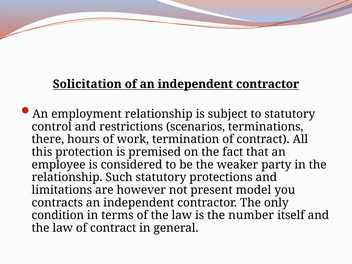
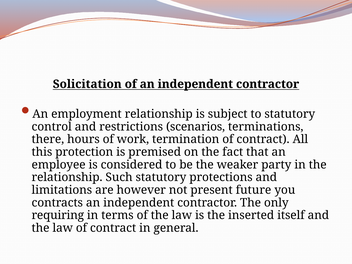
model: model -> future (254, 190)
condition: condition -> requiring (58, 215)
number: number -> inserted (251, 215)
